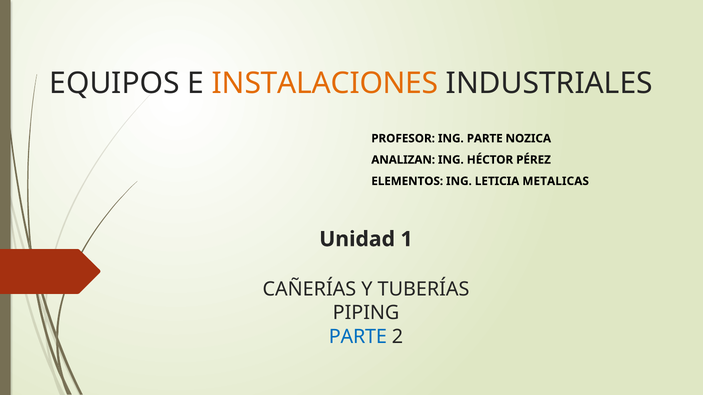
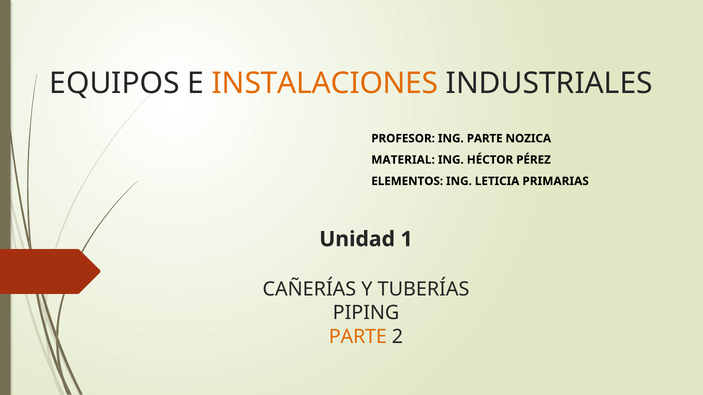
ANALIZAN: ANALIZAN -> MATERIAL (403, 160)
METALICAS: METALICAS -> PRIMARIAS (556, 181)
PARTE colour: blue -> orange (358, 337)
